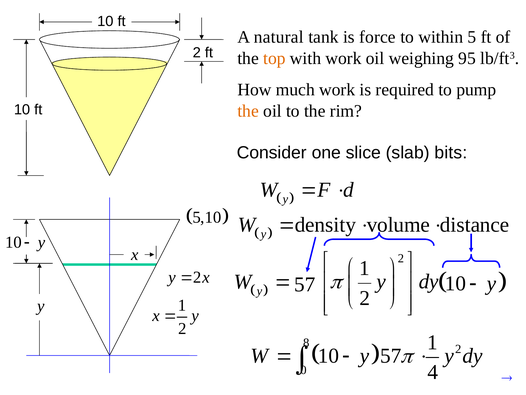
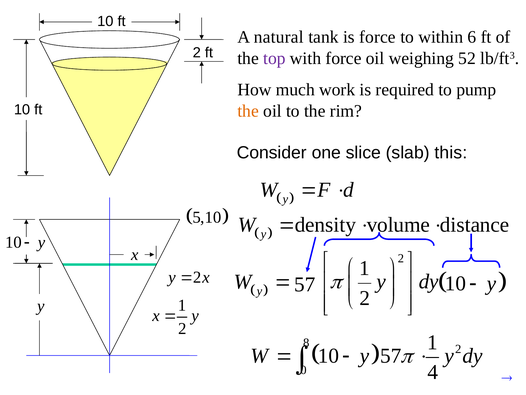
5: 5 -> 6 (472, 37)
top colour: orange -> purple (274, 58)
with work: work -> force (344, 58)
95: 95 -> 52 (467, 58)
bits: bits -> this (451, 152)
